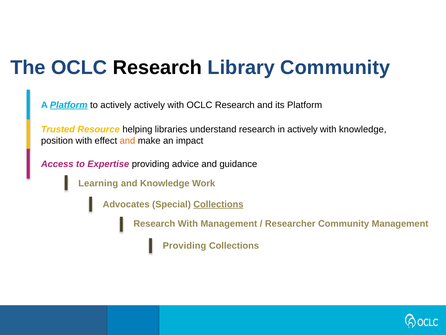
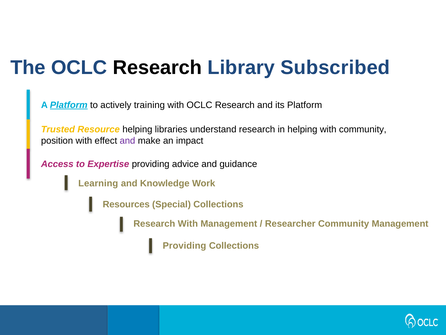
Library Community: Community -> Subscribed (335, 68)
actively actively: actively -> training (149, 105)
in actively: actively -> helping (302, 129)
with knowledge: knowledge -> community (363, 129)
and colour: orange -> purple (127, 140)
Advocates: Advocates -> Resources (126, 204)
Collections underline: present -> none (218, 204)
